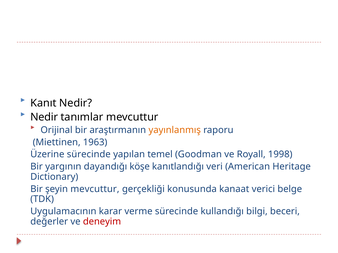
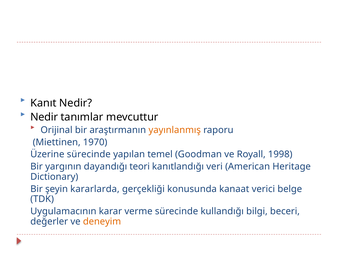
1963: 1963 -> 1970 (95, 142)
köşe: köşe -> teori (140, 167)
şeyin mevcuttur: mevcuttur -> kararlarda (95, 189)
deneyim colour: red -> orange (102, 222)
